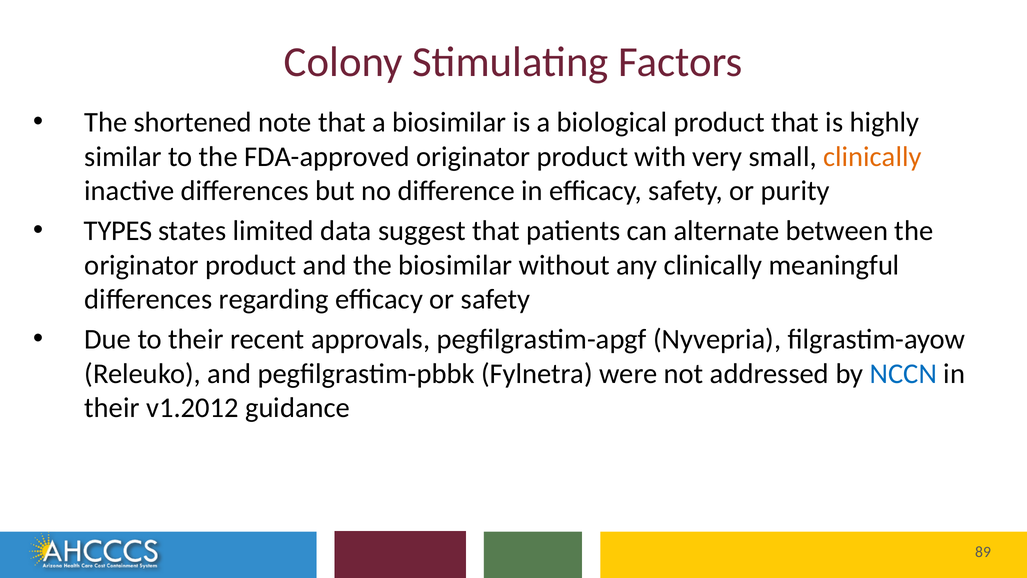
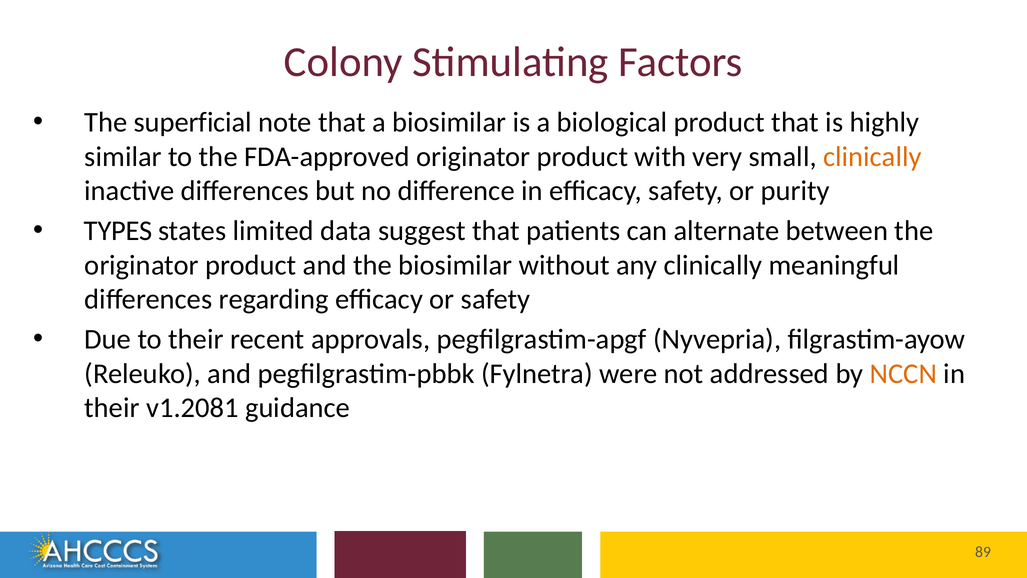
shortened: shortened -> superficial (193, 122)
NCCN colour: blue -> orange (903, 374)
v1.2012: v1.2012 -> v1.2081 (192, 408)
